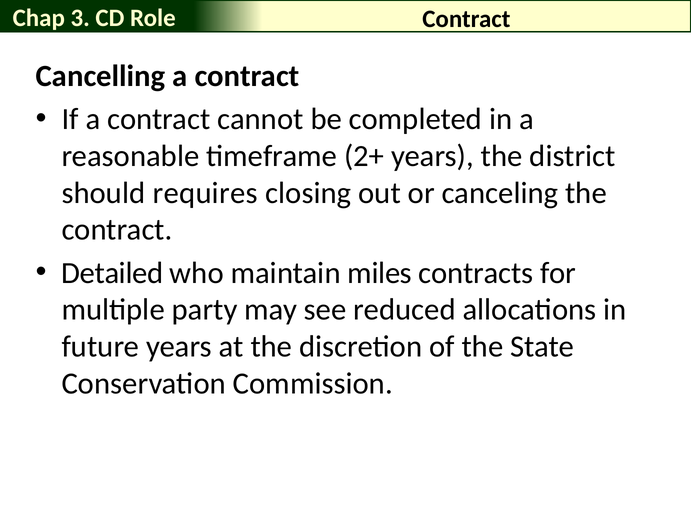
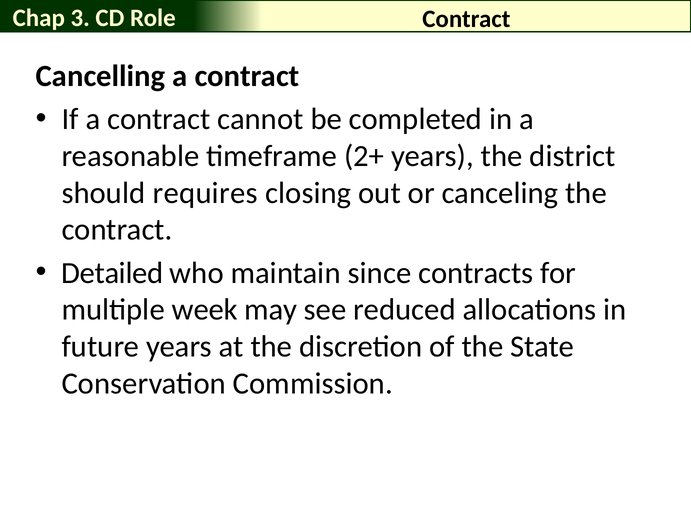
miles: miles -> since (380, 272)
party: party -> week (205, 309)
